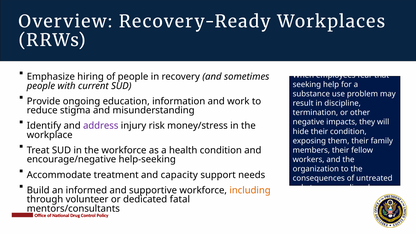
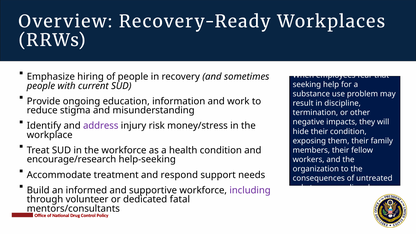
encourage/negative: encourage/negative -> encourage/research (72, 159)
capacity: capacity -> respond (179, 175)
including colour: orange -> purple (250, 190)
